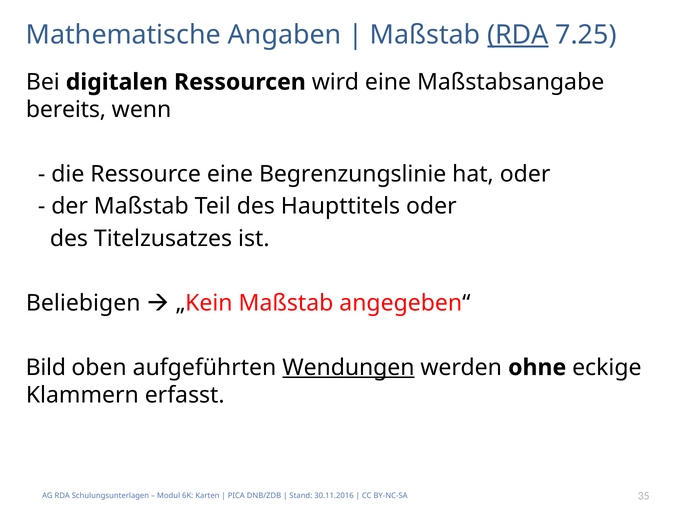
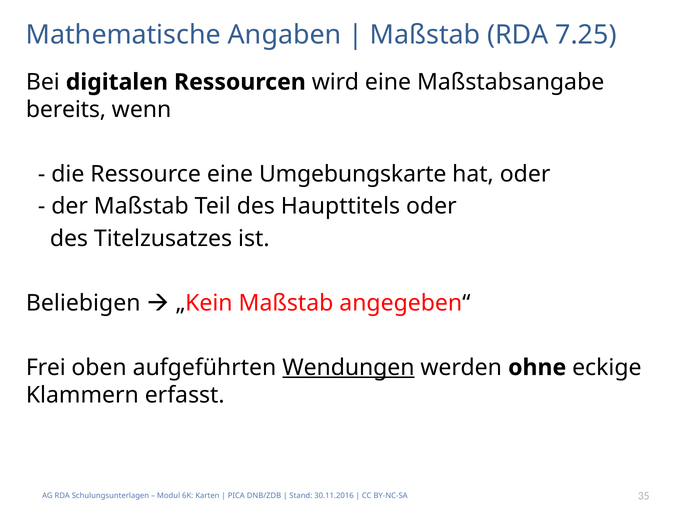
RDA underline: present -> none (518, 35)
Begrenzungslinie: Begrenzungslinie -> Umgebungskarte (353, 174)
Bild: Bild -> Frei (46, 368)
